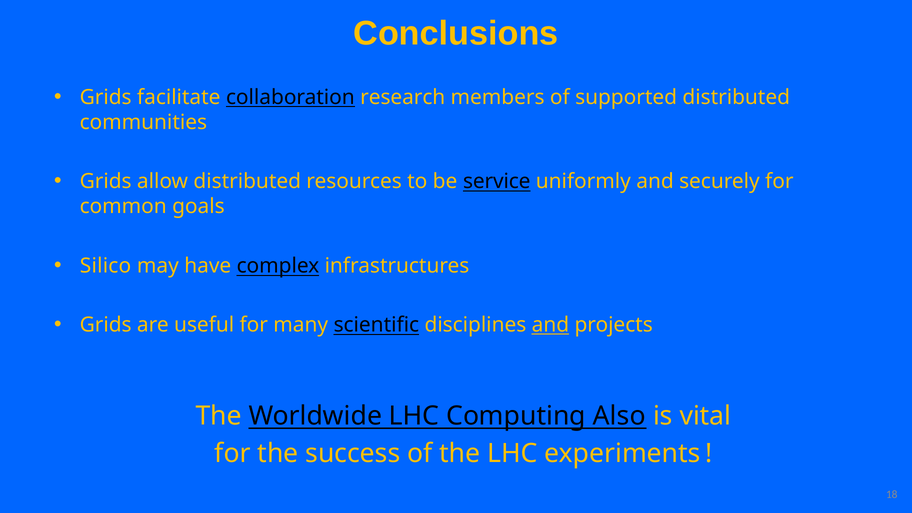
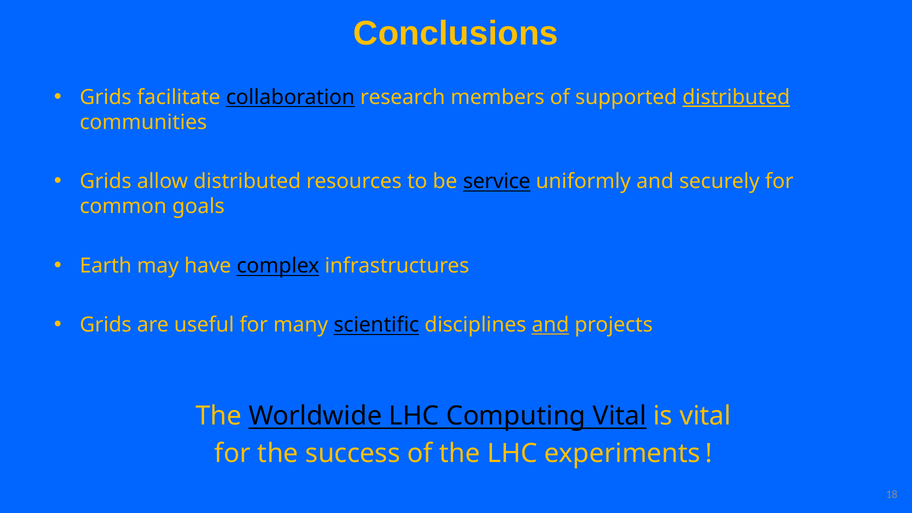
distributed underline: none -> present (736, 97)
Silico: Silico -> Earth (106, 266)
Computing Also: Also -> Vital (620, 416)
